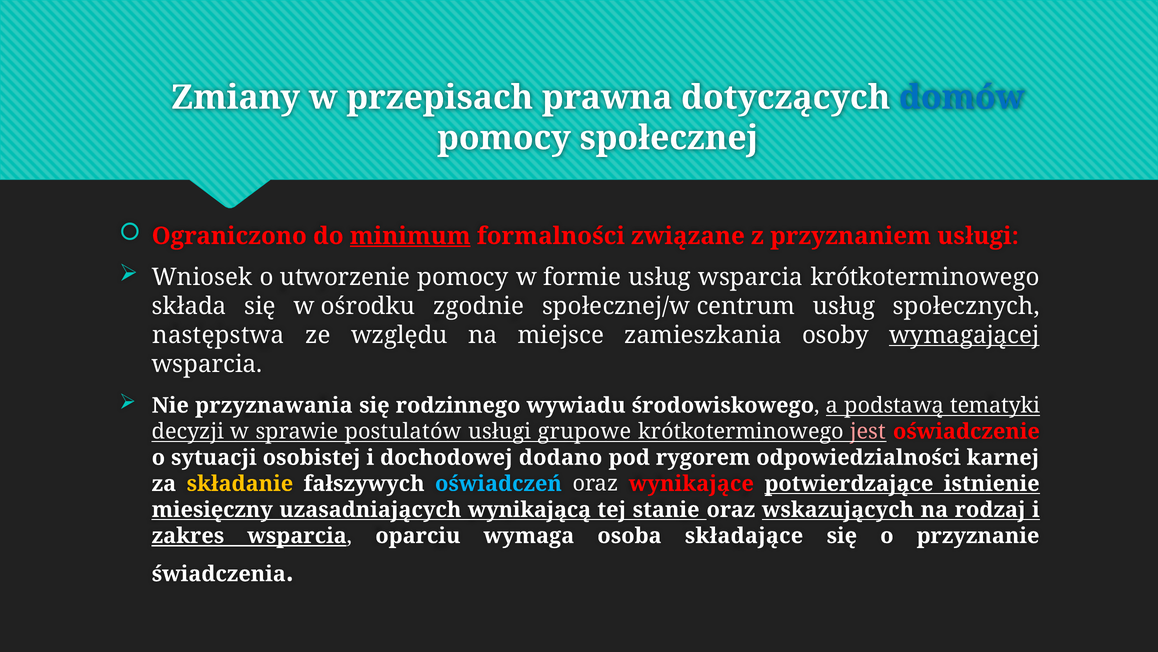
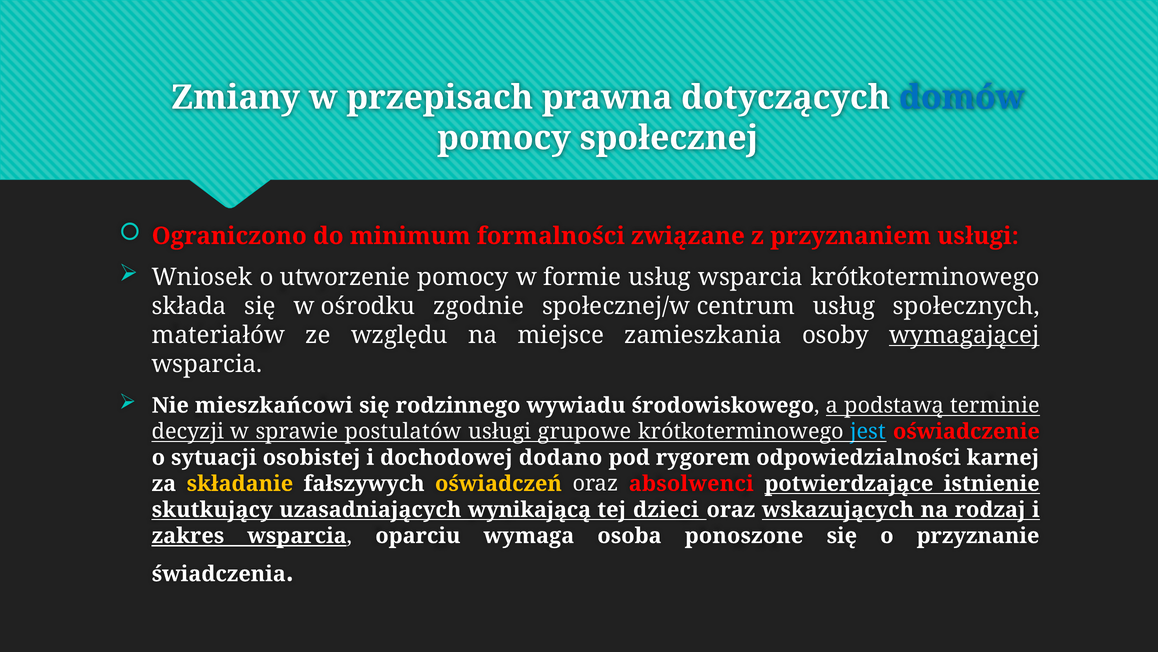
minimum underline: present -> none (410, 236)
następstwa: następstwa -> materiałów (218, 335)
przyznawania: przyznawania -> mieszkańcowi (274, 405)
tematyki: tematyki -> terminie (995, 405)
jest colour: pink -> light blue (868, 431)
oświadczeń colour: light blue -> yellow (498, 483)
wynikające: wynikające -> absolwenci (691, 483)
miesięczny: miesięczny -> skutkujący (212, 509)
stanie: stanie -> dzieci (666, 509)
składające: składające -> ponoszone (744, 535)
